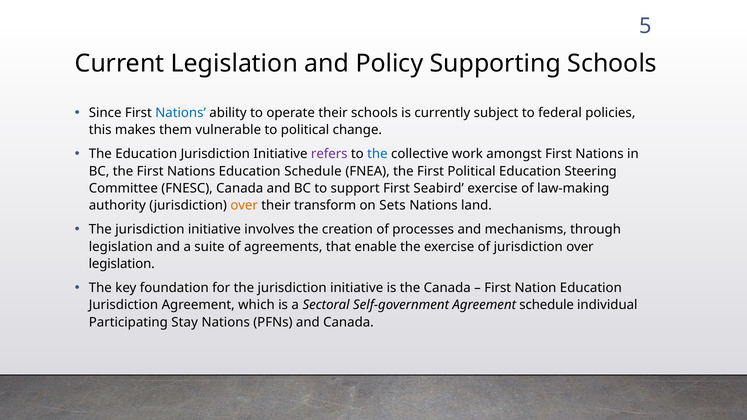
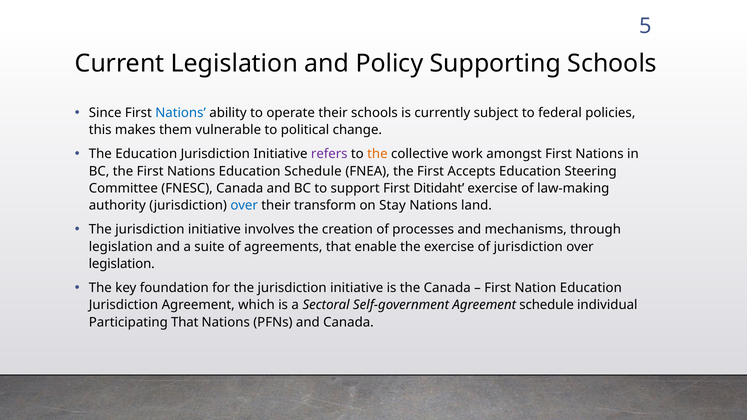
the colour: blue -> orange (377, 154)
First Political: Political -> Accepts (472, 171)
Seabird: Seabird -> Ditidaht (439, 188)
over colour: orange -> blue (244, 206)
Sets: Sets -> Stay (392, 206)
Participating Stay: Stay -> That (185, 322)
